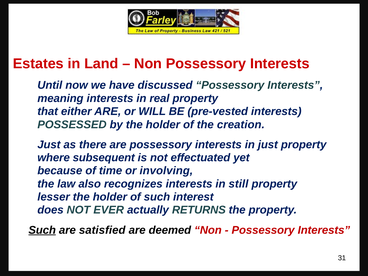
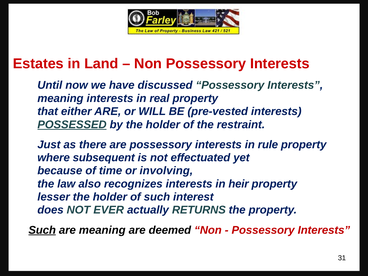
POSSESSED underline: none -> present (72, 125)
creation: creation -> restraint (241, 125)
in just: just -> rule (268, 145)
still: still -> heir (239, 184)
are satisfied: satisfied -> meaning (102, 230)
